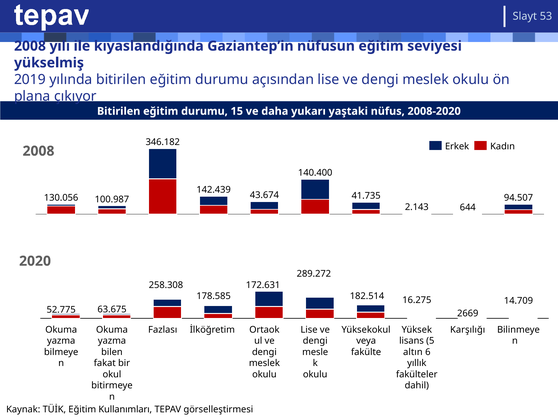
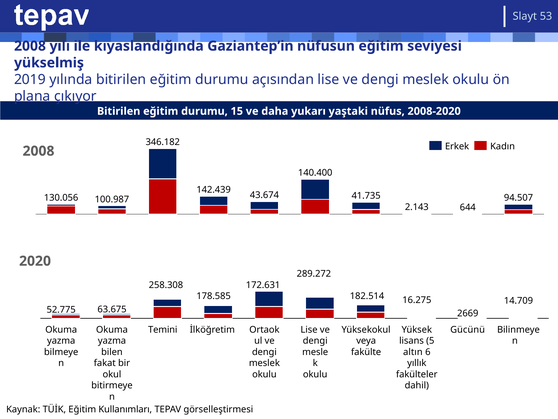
Fazlası: Fazlası -> Temini (163, 329)
Karşılığı: Karşılığı -> Gücünü (468, 329)
